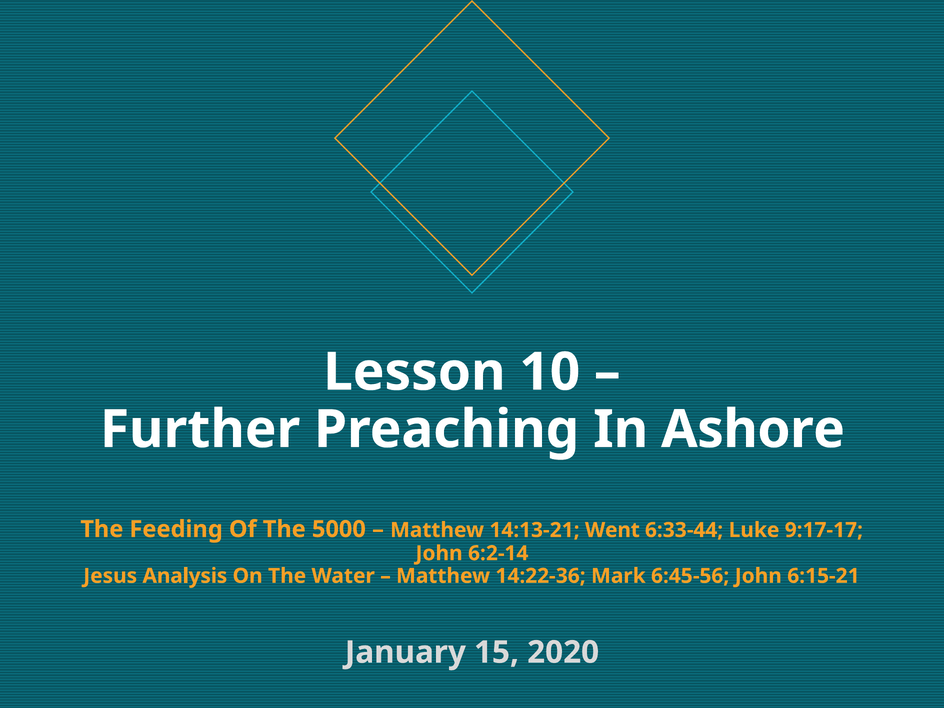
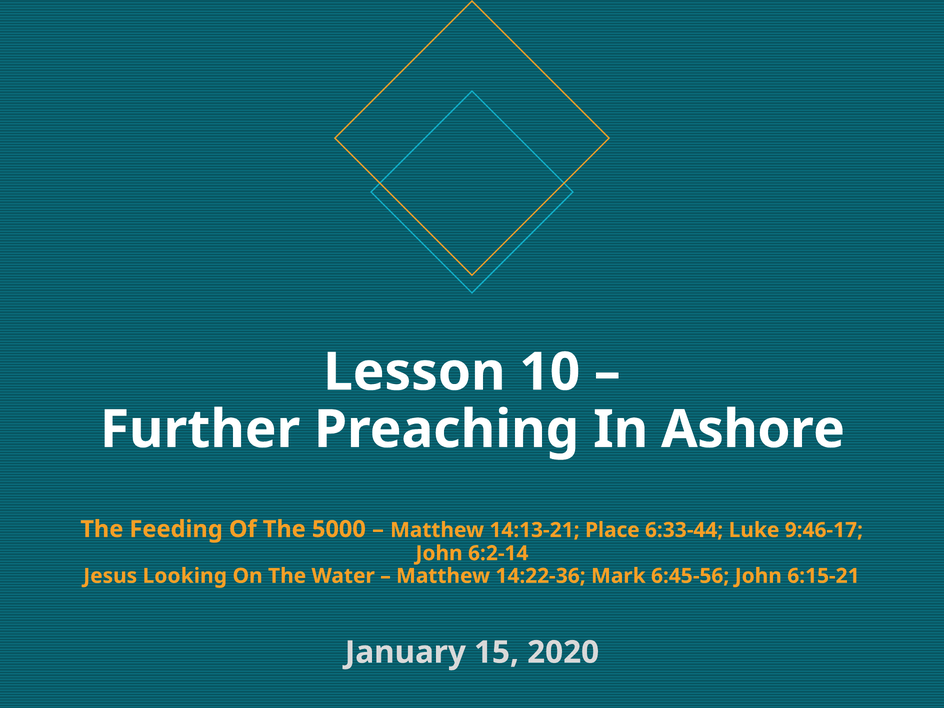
Went: Went -> Place (612, 530)
9:17-17: 9:17-17 -> 9:46-17 (824, 530)
Analysis: Analysis -> Looking (185, 576)
